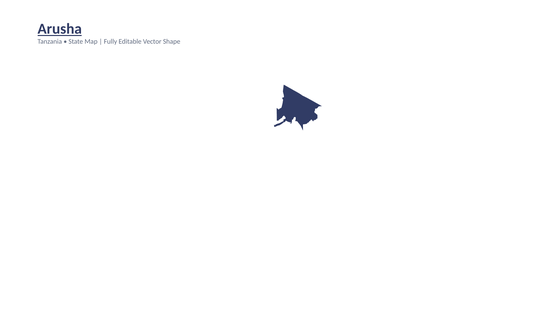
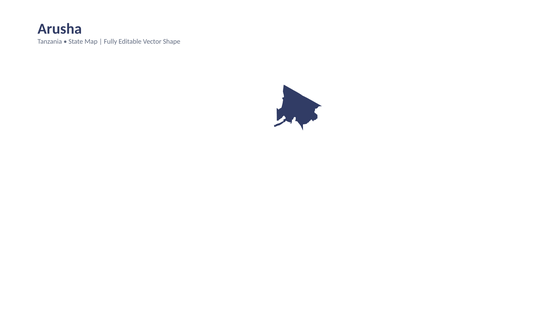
Arusha underline: present -> none (60, 29)
